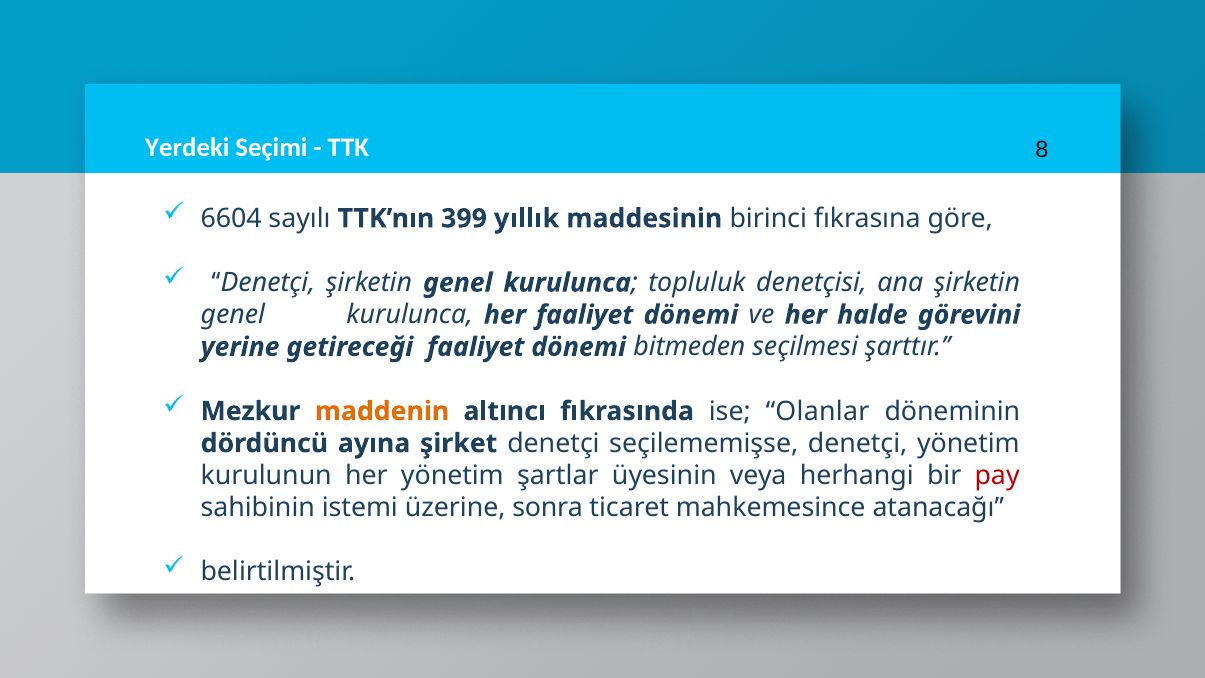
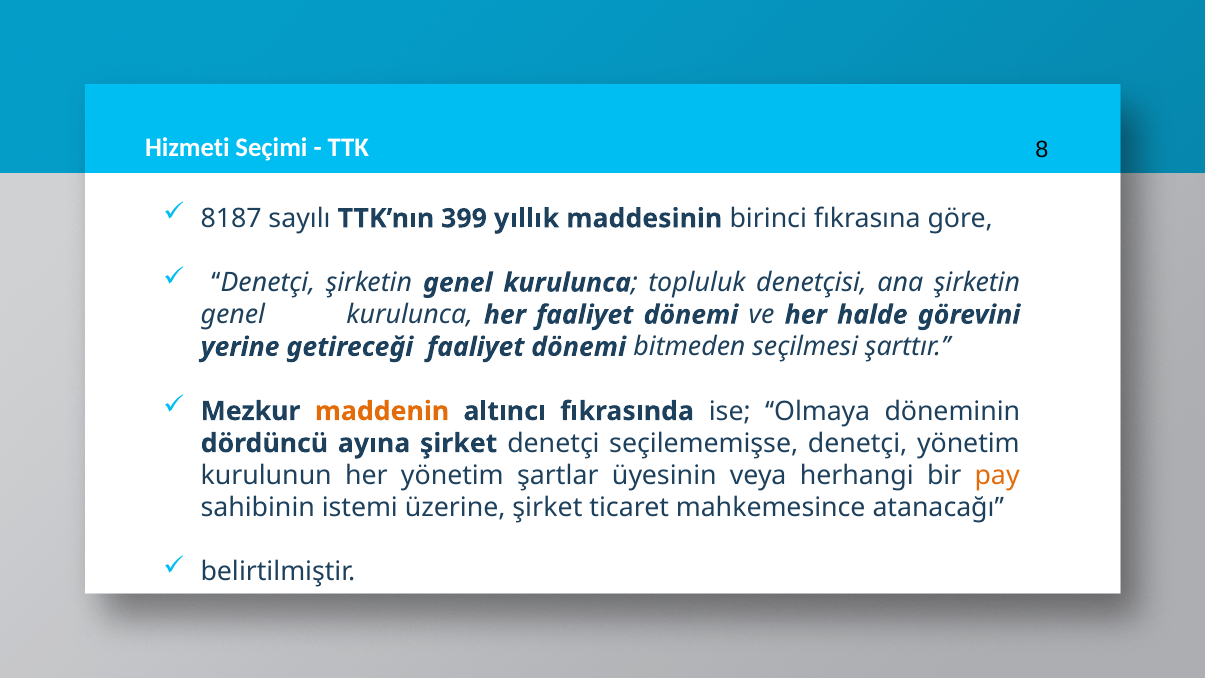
Yerdeki: Yerdeki -> Hizmeti (187, 148)
6604: 6604 -> 8187 (231, 218)
Olanlar: Olanlar -> Olmaya (818, 411)
pay colour: red -> orange (997, 475)
üzerine sonra: sonra -> şirket (547, 508)
